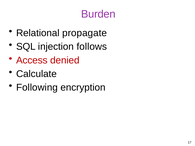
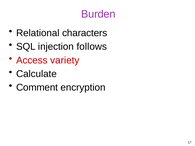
propagate: propagate -> characters (85, 33)
denied: denied -> variety (65, 60)
Following: Following -> Comment (37, 88)
